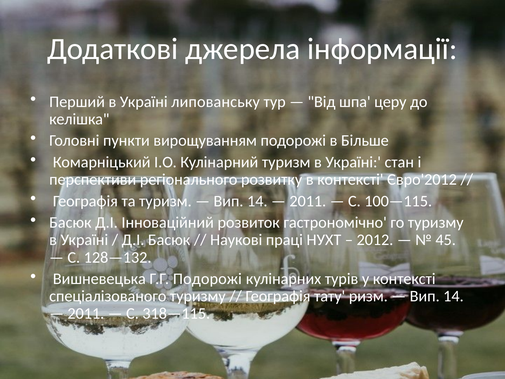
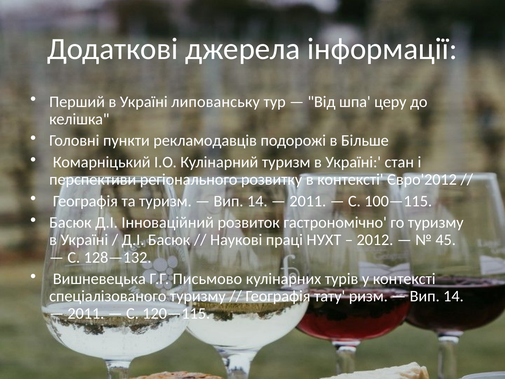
вирощуванням: вирощуванням -> рекламодавців (205, 141)
Г.Г Подорожі: Подорожі -> Письмово (207, 279)
318—115: 318—115 -> 120—115 (176, 313)
